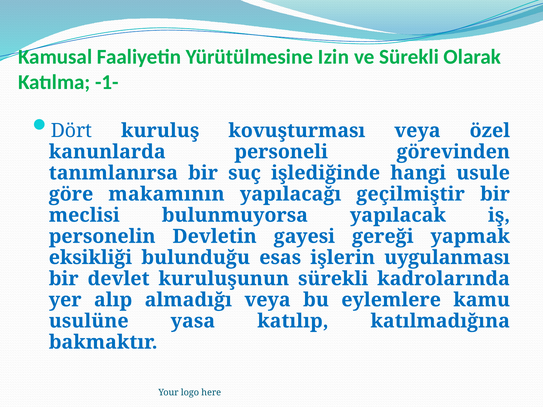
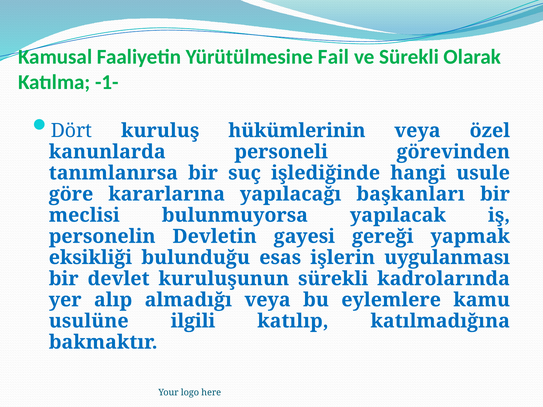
Izin: Izin -> Fail (333, 57)
kovuşturması: kovuşturması -> hükümlerinin (297, 131)
makamının: makamının -> kararlarına (167, 194)
geçilmiştir: geçilmiştir -> başkanları (411, 194)
yasa: yasa -> ilgili (193, 321)
